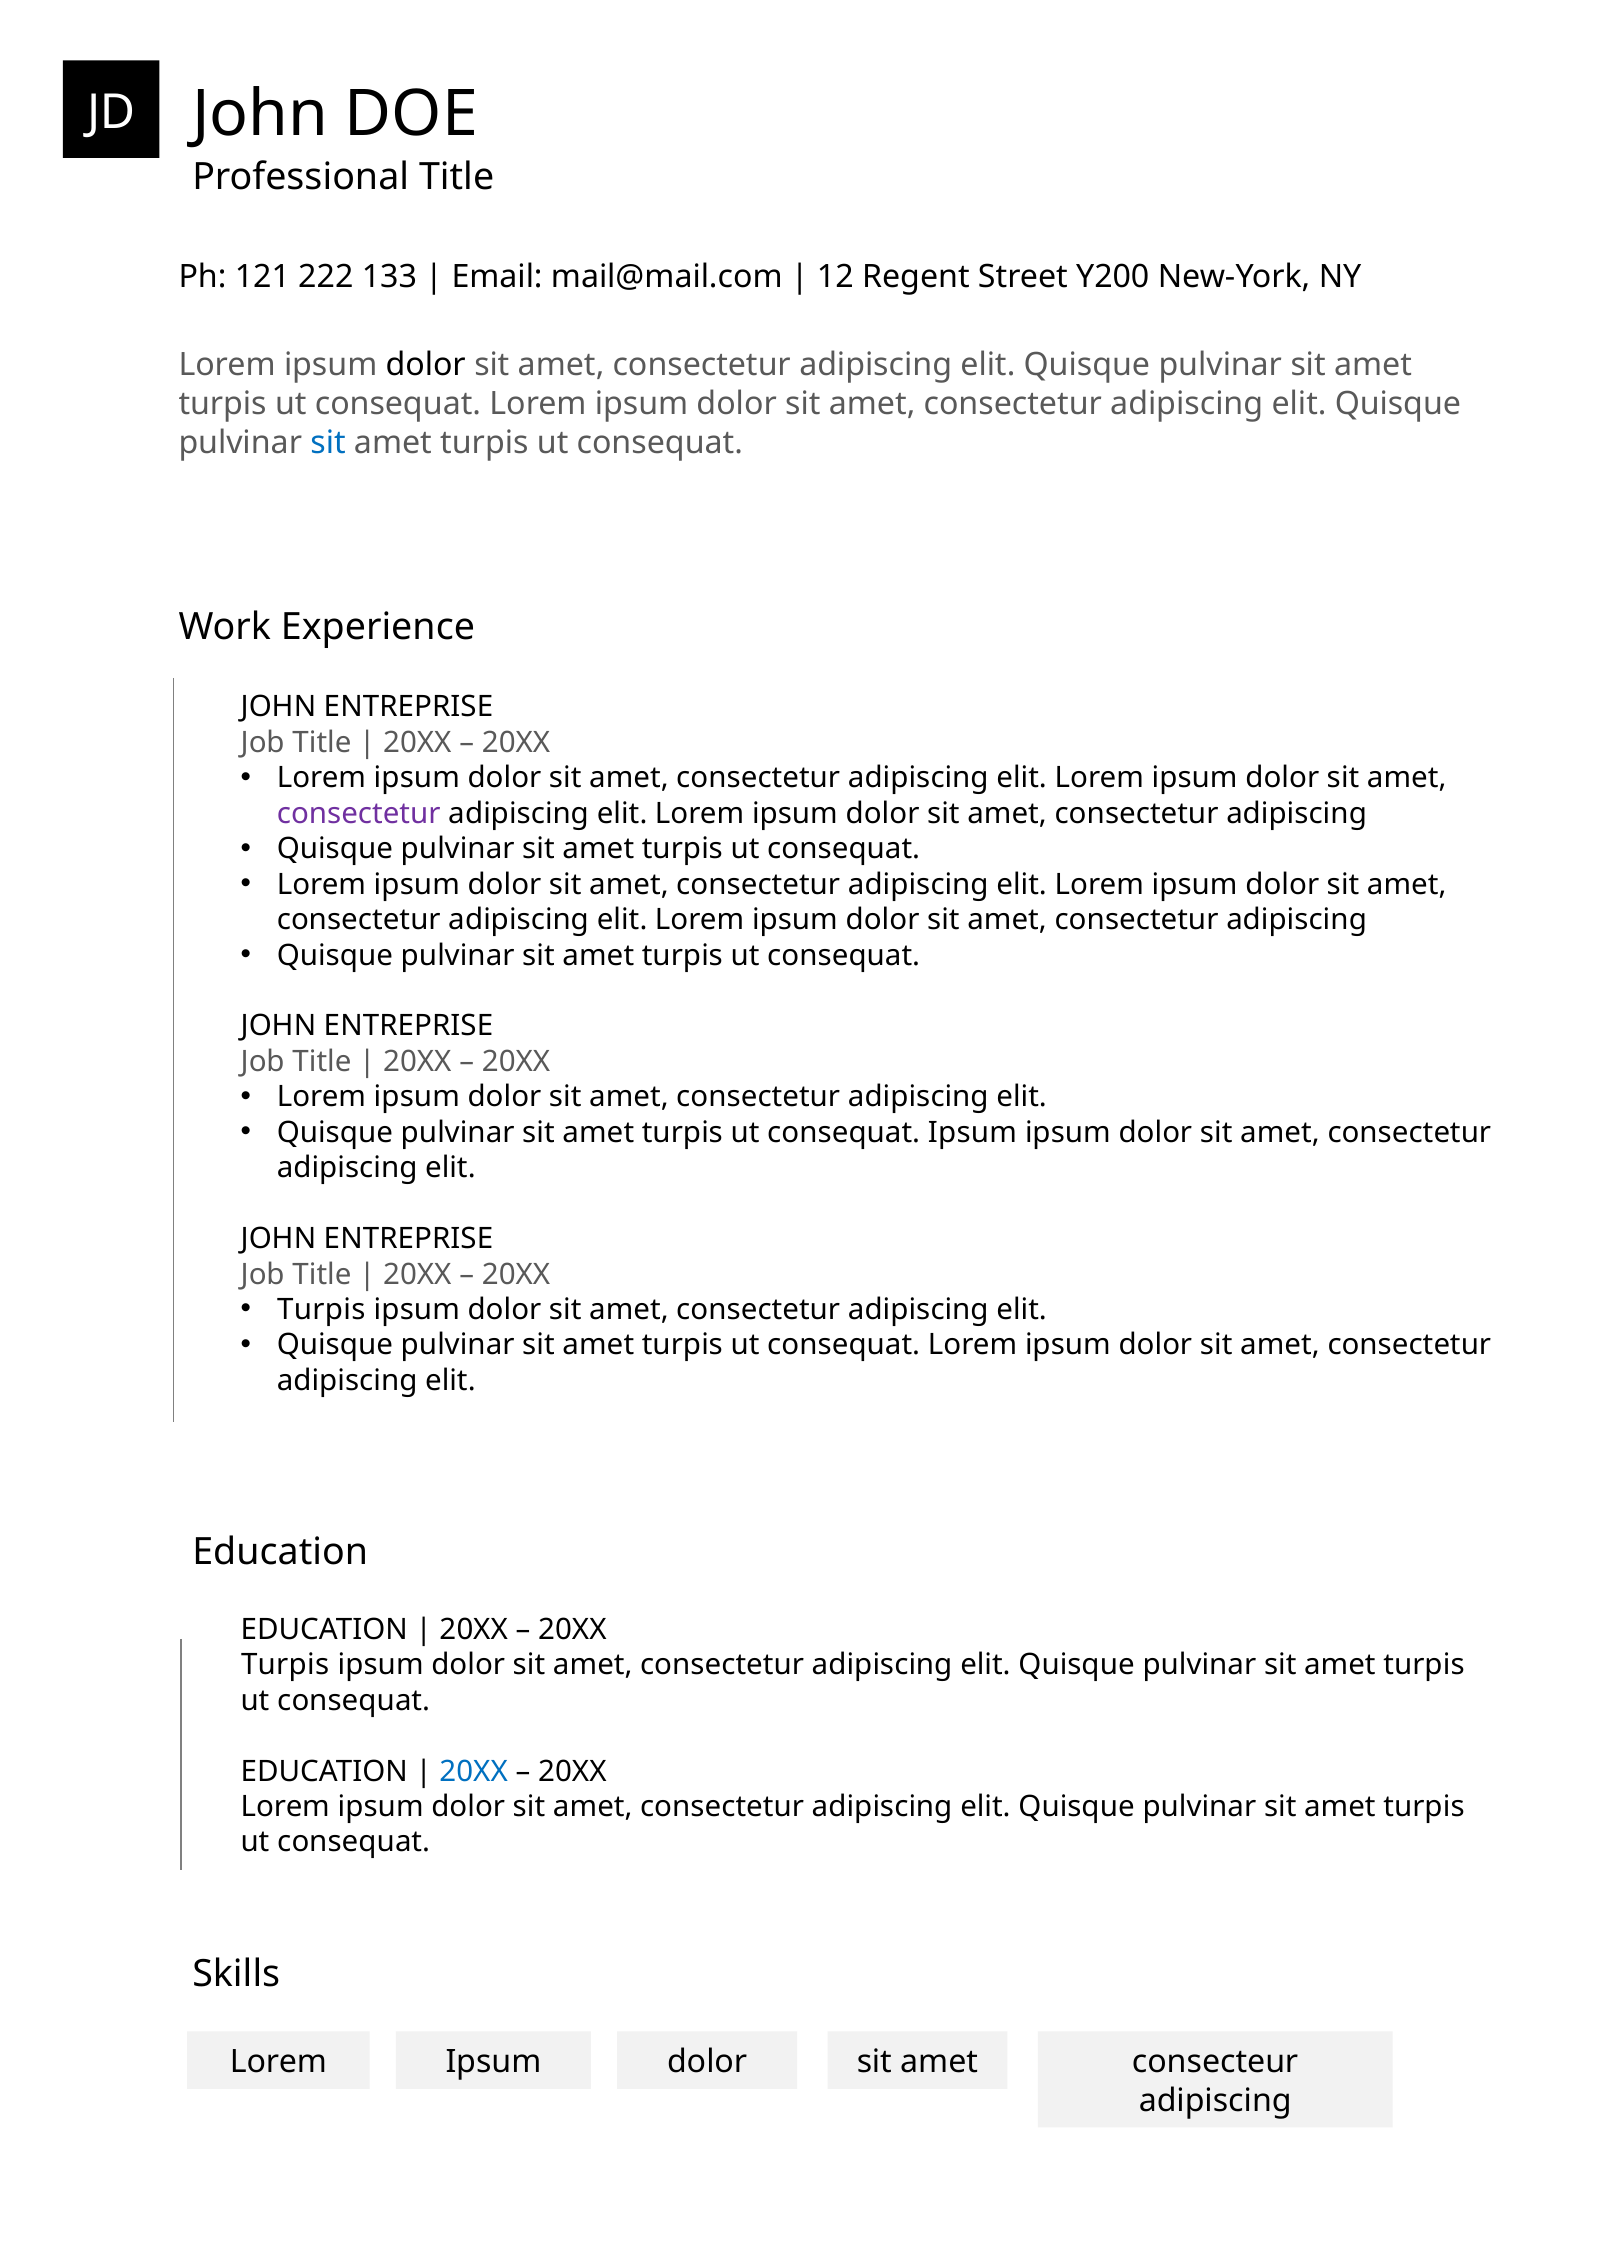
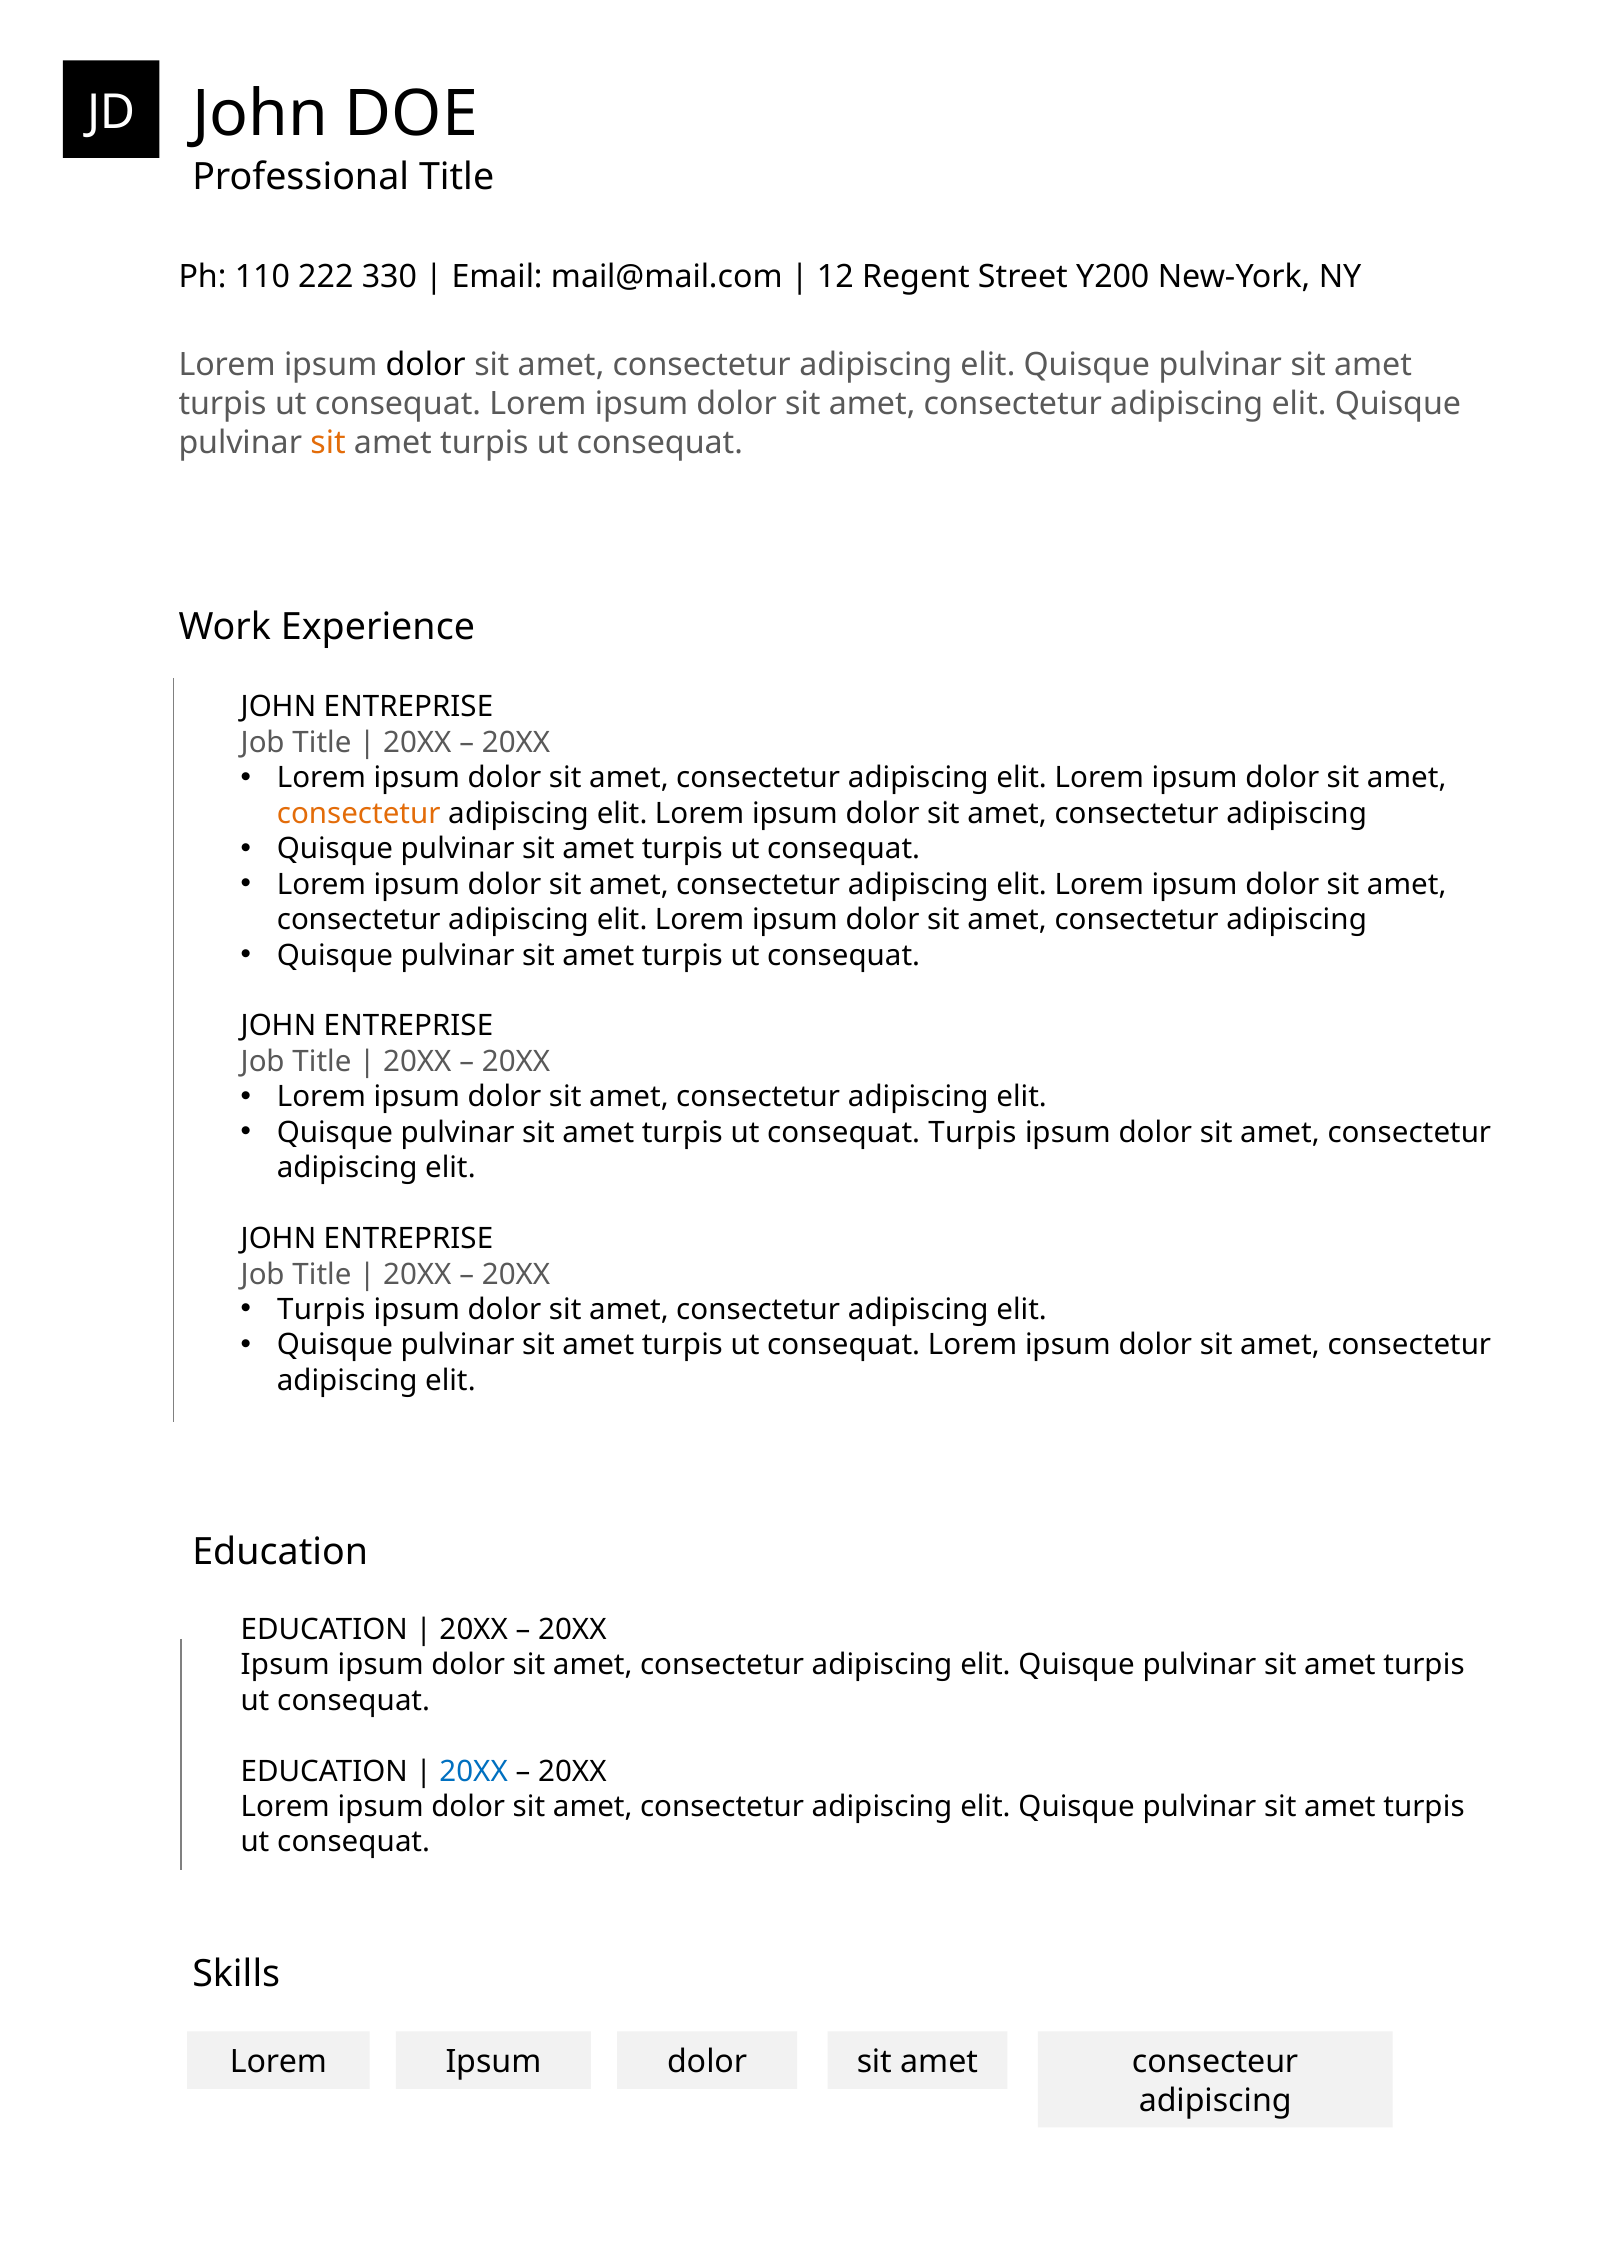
121: 121 -> 110 (262, 277)
133: 133 -> 330 (389, 277)
sit colour: blue -> orange (328, 443)
consectetur colour: purple -> orange (359, 813)
consequat Ipsum: Ipsum -> Turpis (972, 1132)
Turpis: Turpis -> Ipsum (285, 1665)
